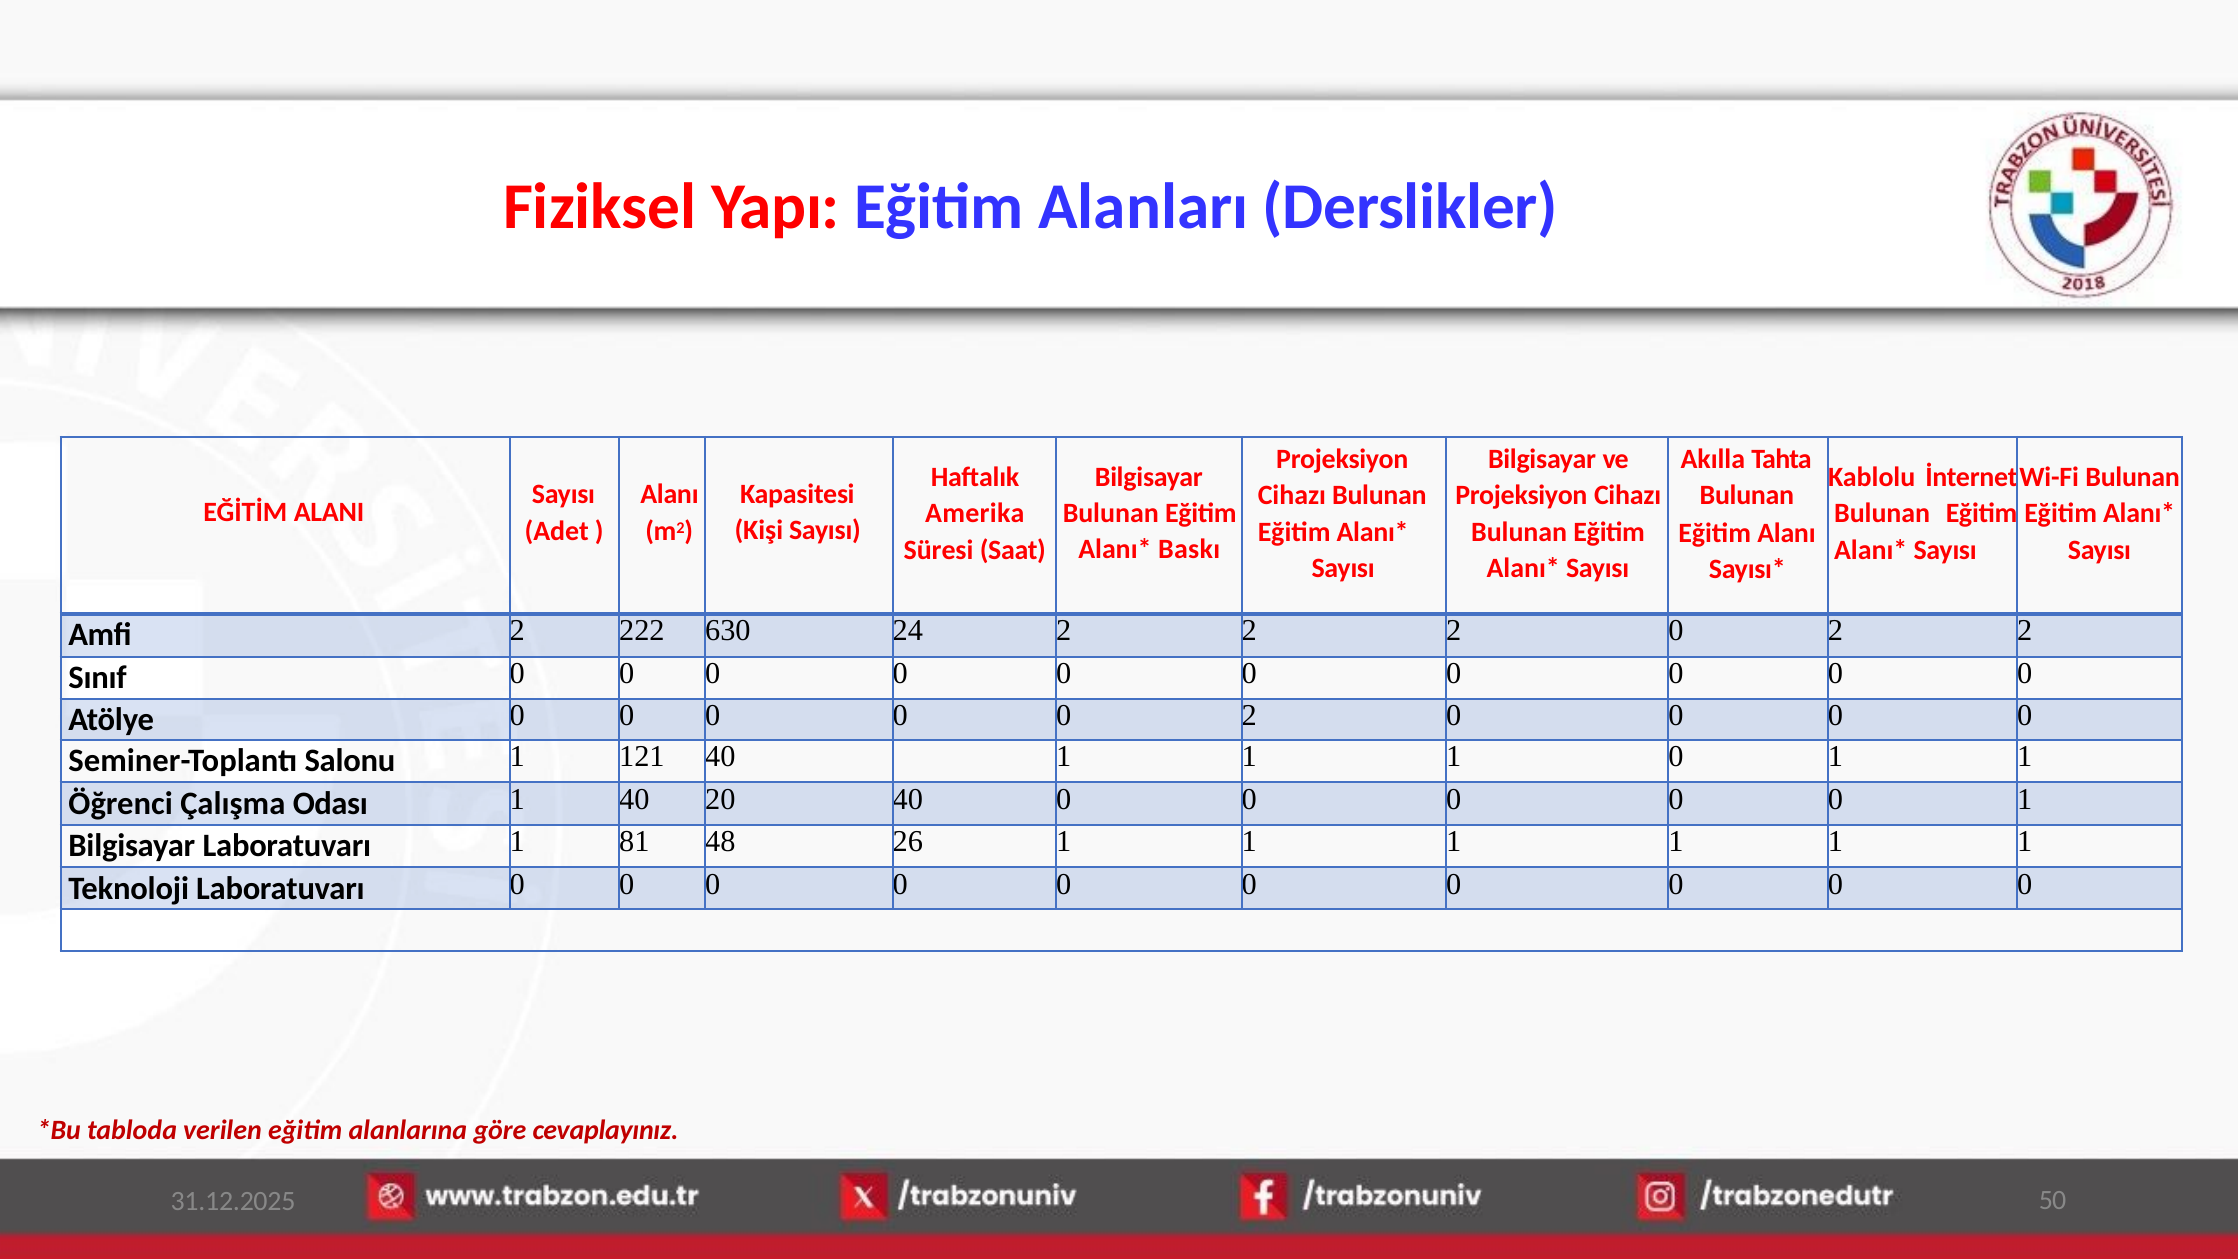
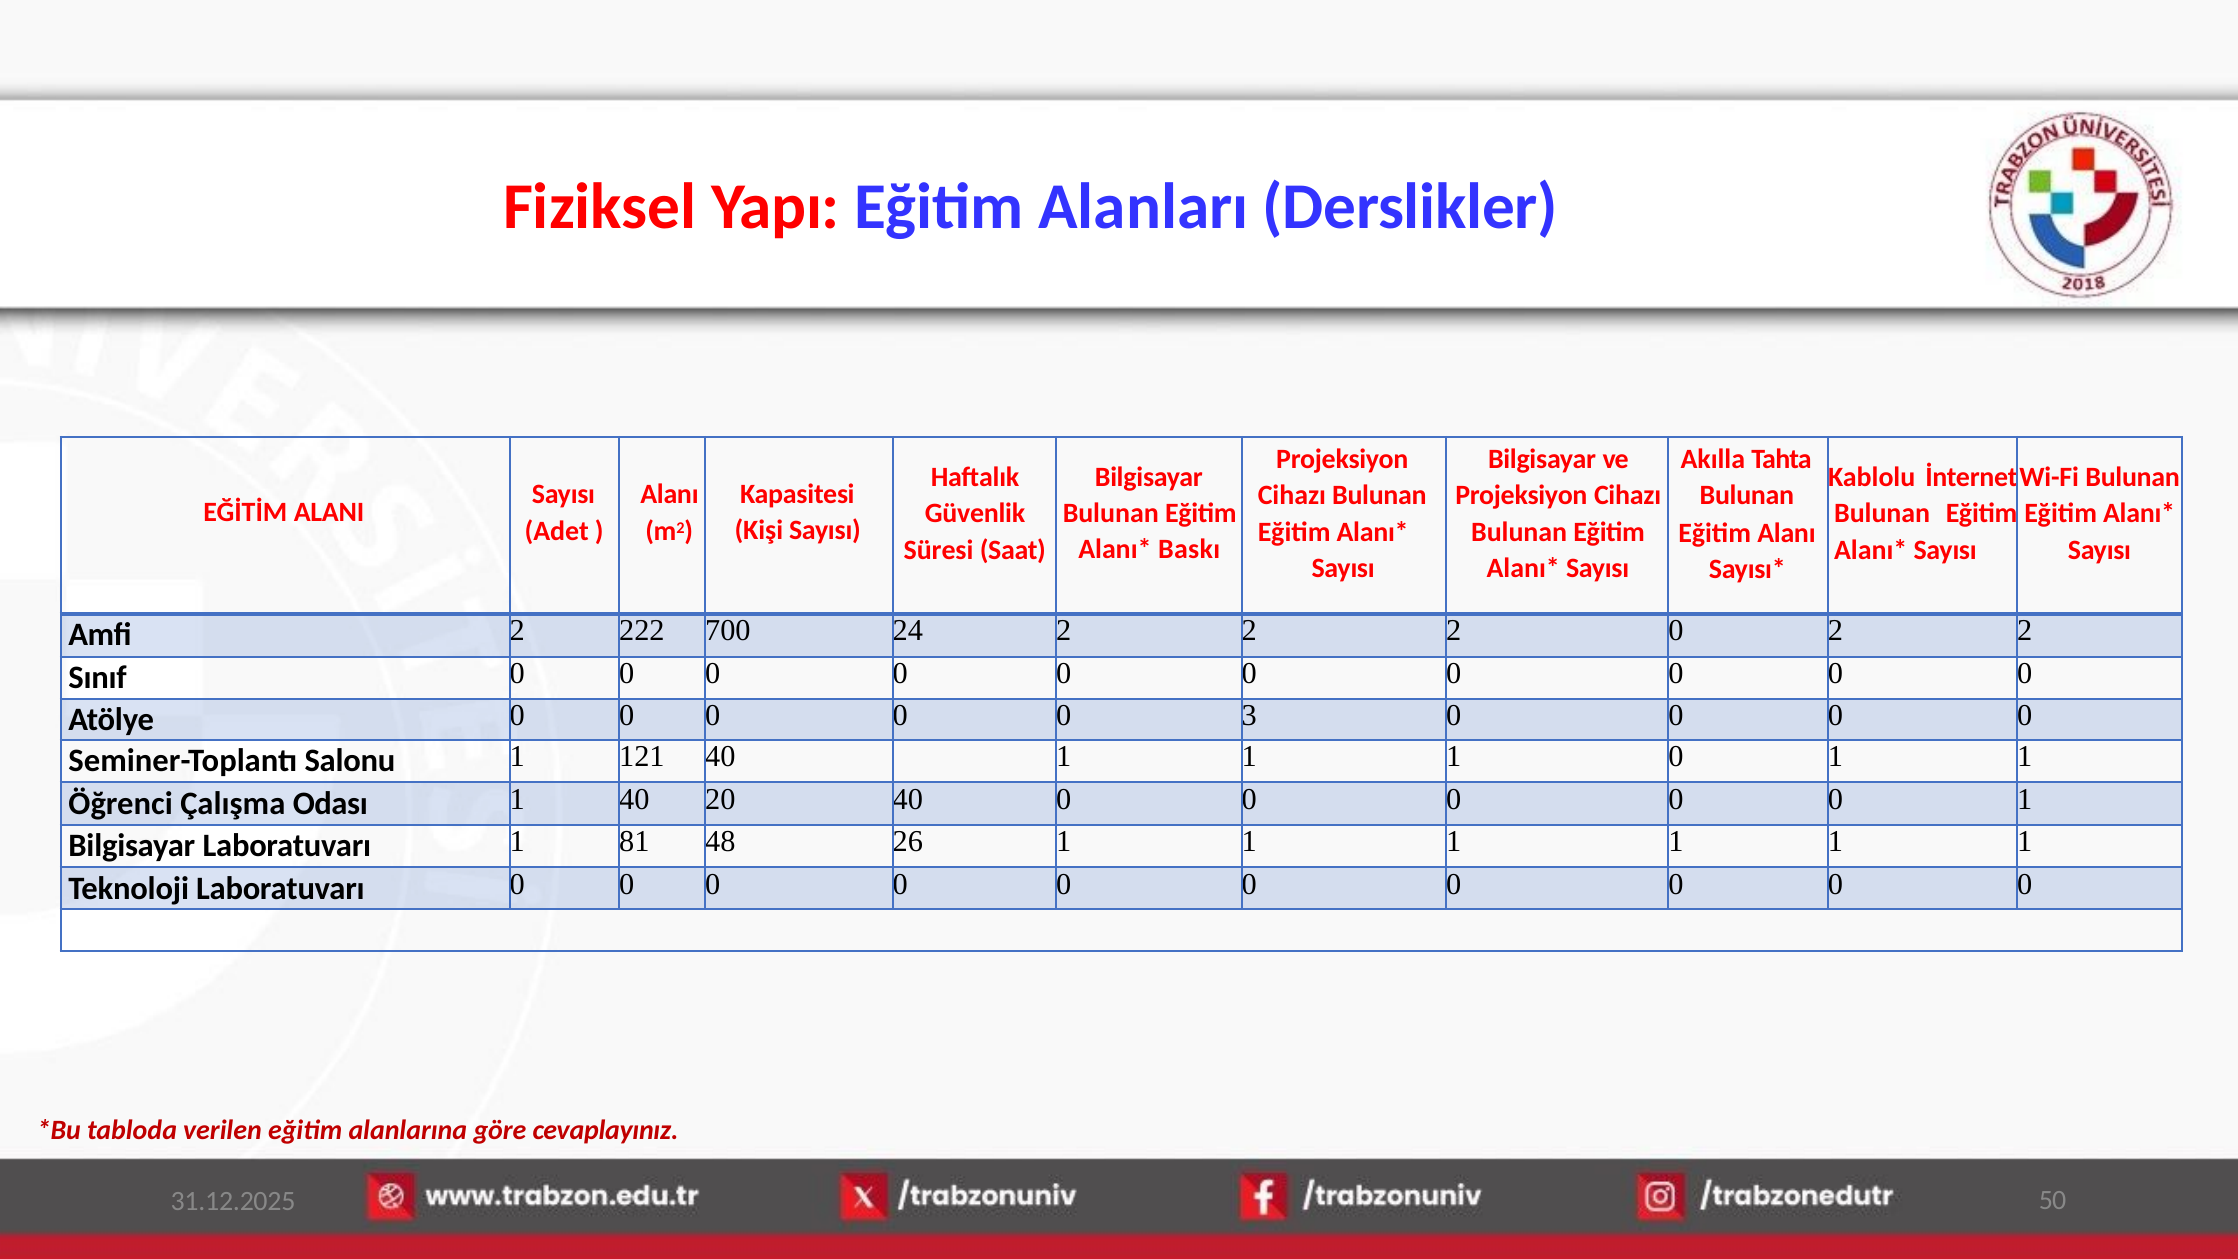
Amerika: Amerika -> Güvenlik (975, 513)
630: 630 -> 700 (728, 631)
0 0 2: 2 -> 3 (1249, 716)
